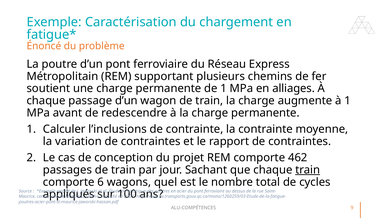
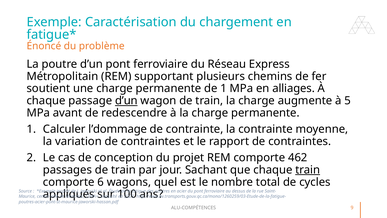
d’un underline: none -> present (126, 101)
à 1: 1 -> 5 (348, 101)
l’inclusions: l’inclusions -> l’dommage (118, 129)
